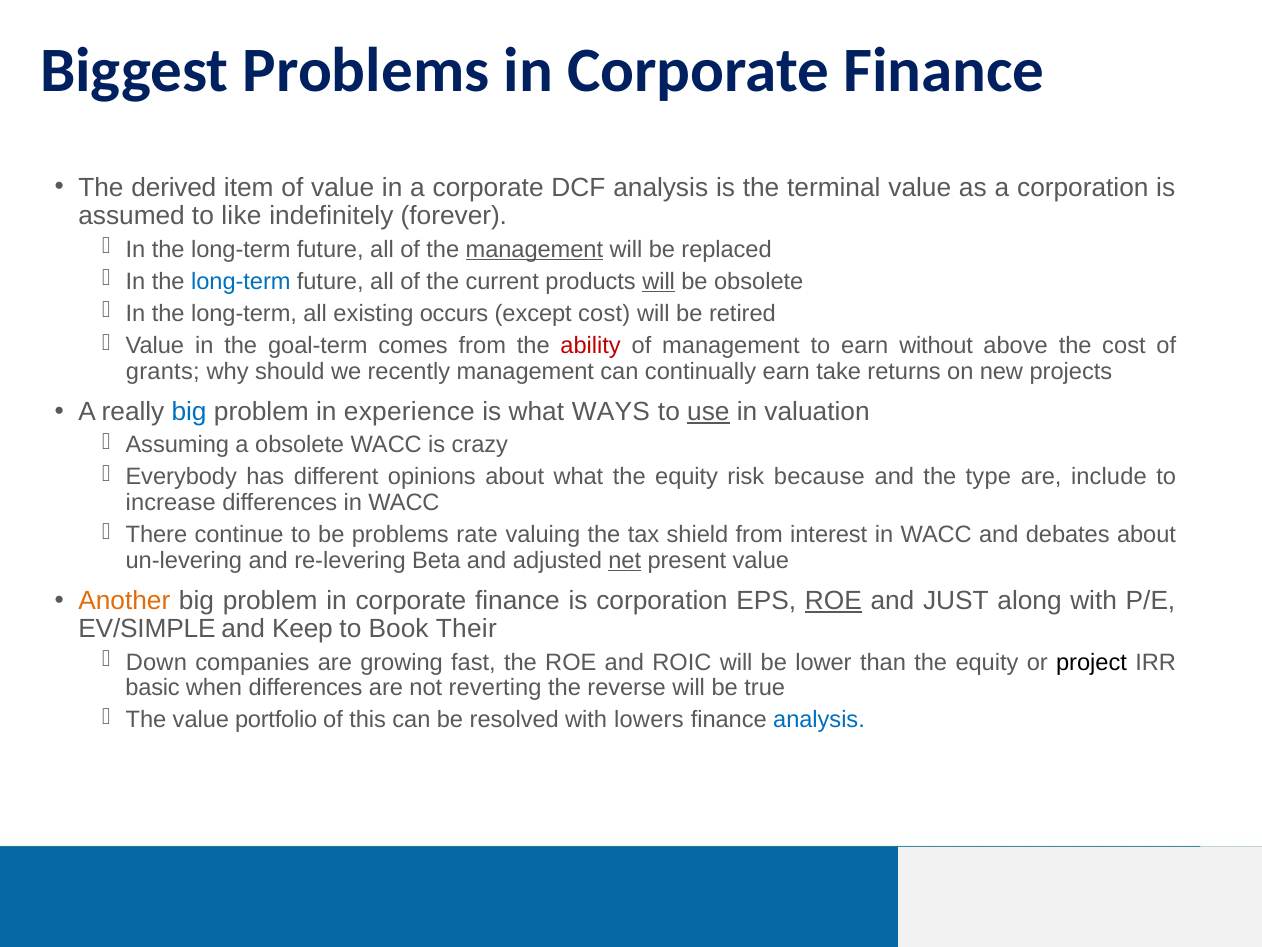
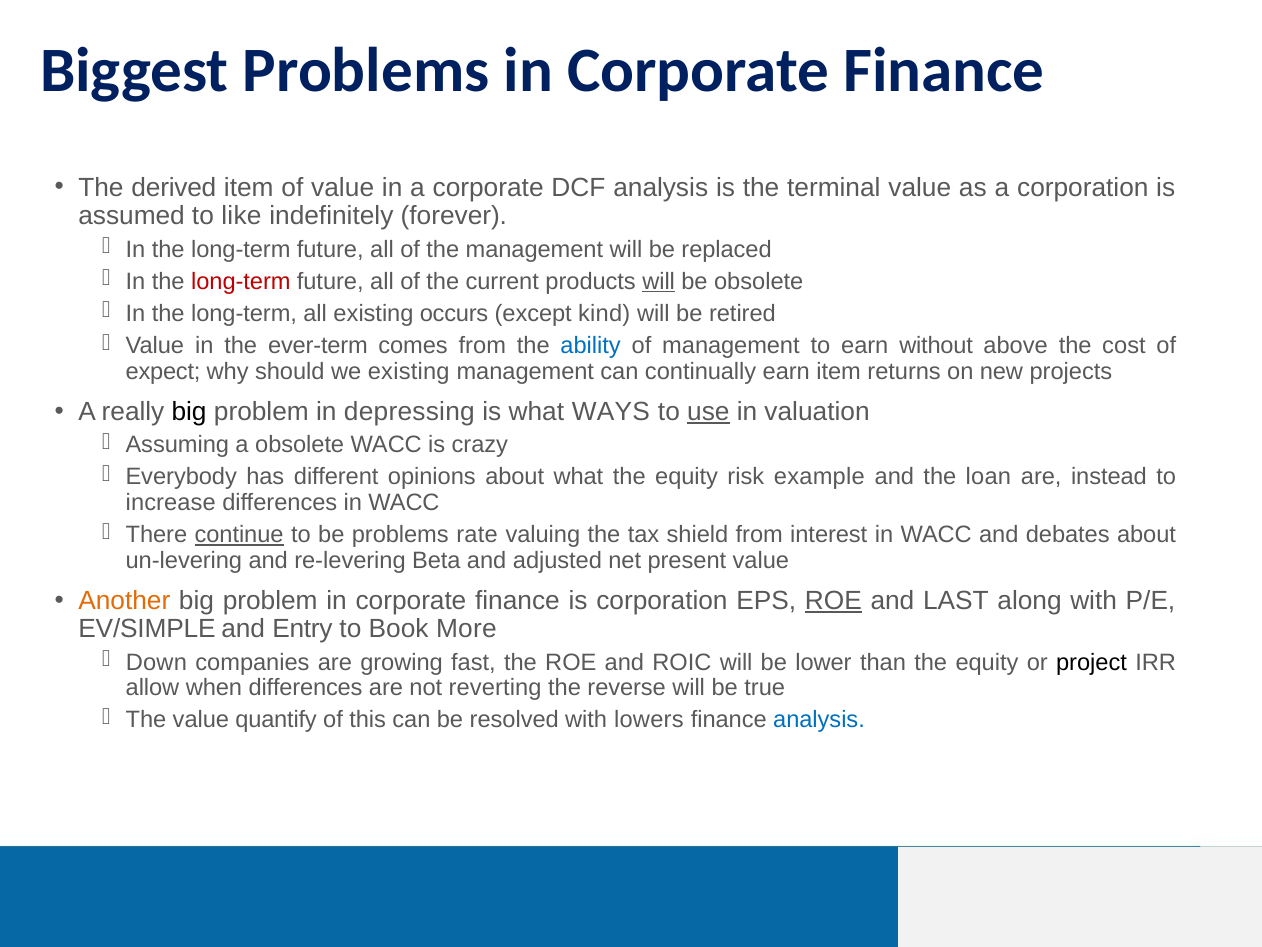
management underline: present -> none (534, 249)
long-term colour: blue -> red (241, 281)
except cost: cost -> kind (604, 313)
goal-term: goal-term -> ever-term (318, 346)
ability colour: red -> blue (591, 346)
grants: grants -> expect (163, 371)
we recently: recently -> existing (409, 371)
earn take: take -> item (839, 371)
big colour: blue -> black (189, 411)
experience: experience -> depressing (409, 411)
because: because -> example (819, 477)
type: type -> loan (988, 477)
include: include -> instead (1109, 477)
continue underline: none -> present (239, 535)
net underline: present -> none (625, 560)
JUST: JUST -> LAST (956, 600)
Keep: Keep -> Entry (302, 629)
Their: Their -> More (466, 629)
basic: basic -> allow (152, 688)
portfolio: portfolio -> quantify (276, 720)
